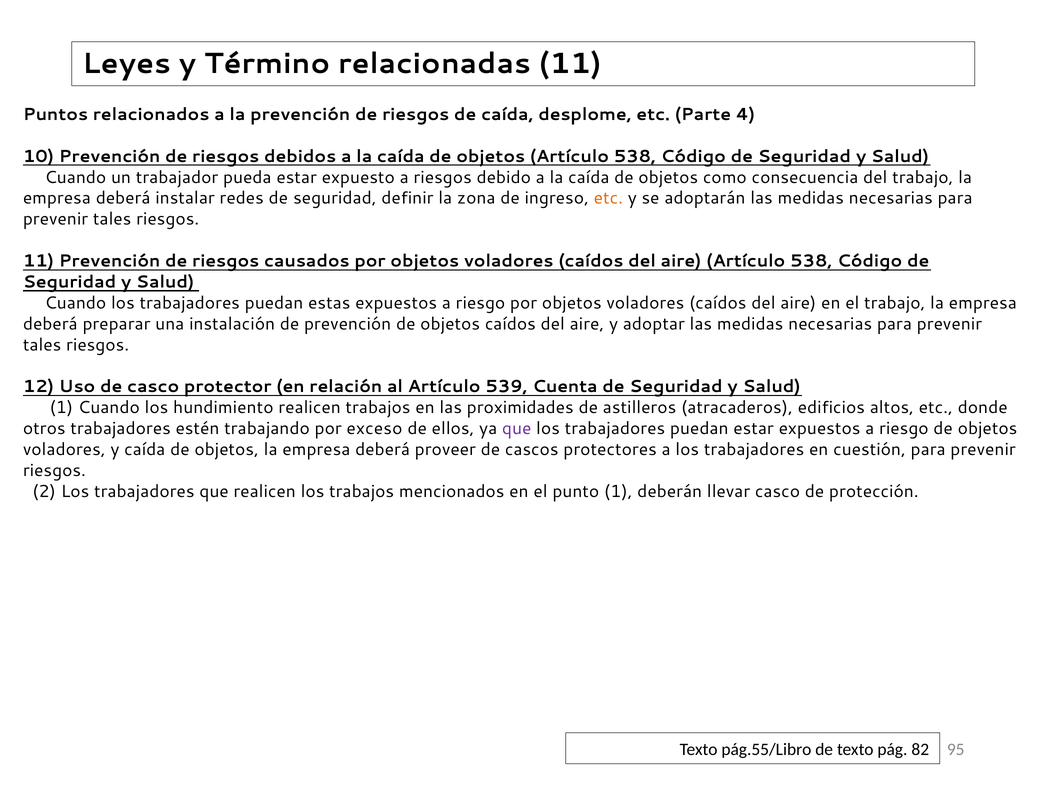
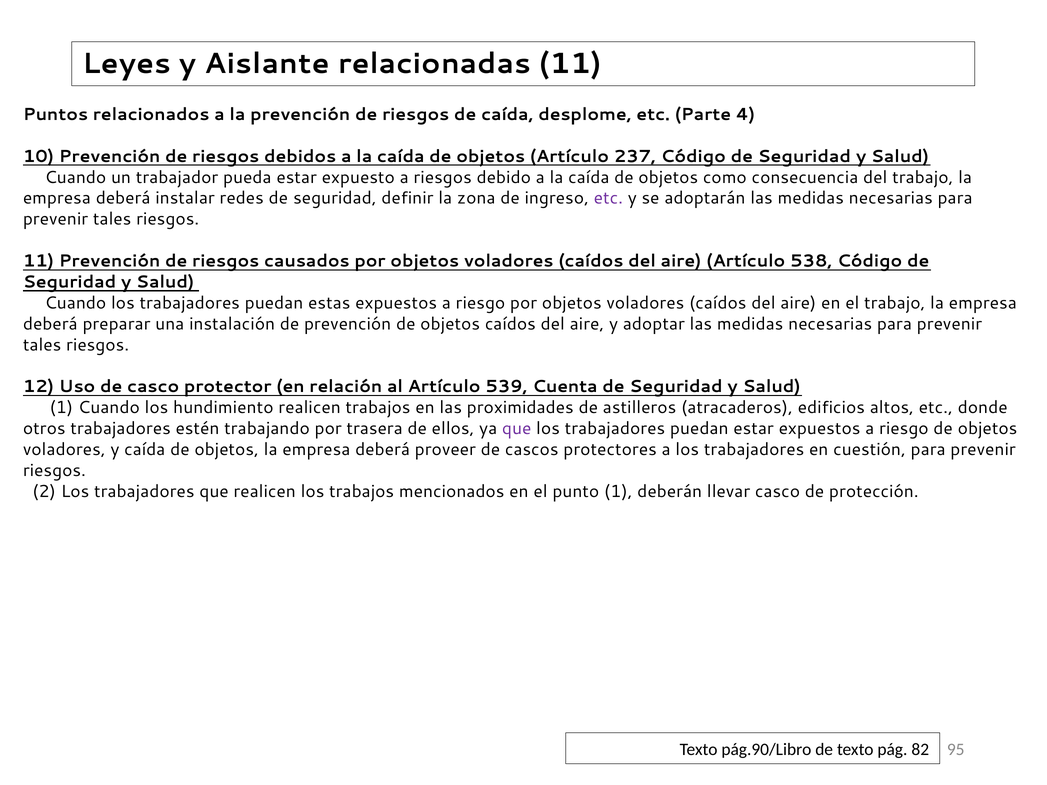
Término: Término -> Aislante (267, 64)
objetos Artículo 538: 538 -> 237 (635, 156)
etc colour: orange -> purple (608, 198)
exceso: exceso -> trasera (375, 429)
pág.55/Libro: pág.55/Libro -> pág.90/Libro (766, 750)
